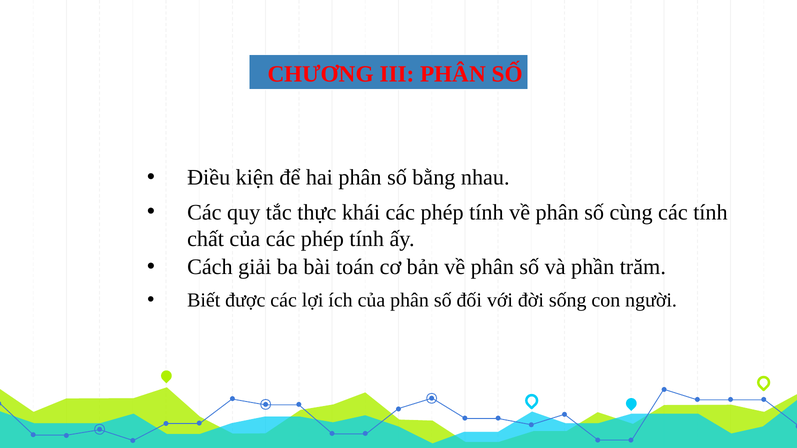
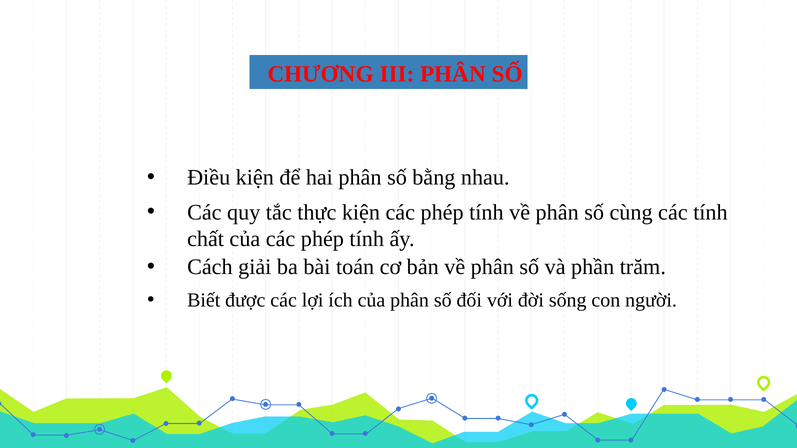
thực khái: khái -> kiện (361, 213)
